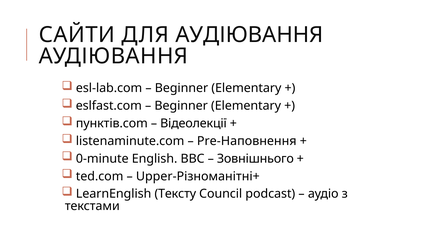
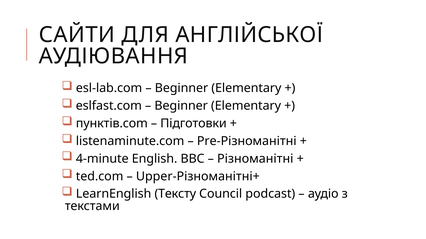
ДЛЯ АУДІЮВАННЯ: АУДІЮВАННЯ -> АНГЛІЙСЬКОЇ (249, 35)
Відеолекції: Відеолекції -> Підготовки (193, 124)
Pre-Наповнення: Pre-Наповнення -> Pre-Різноманітні (247, 141)
0-minute: 0-minute -> 4-minute (102, 159)
Зовнішнього: Зовнішнього -> Різноманітні (255, 159)
